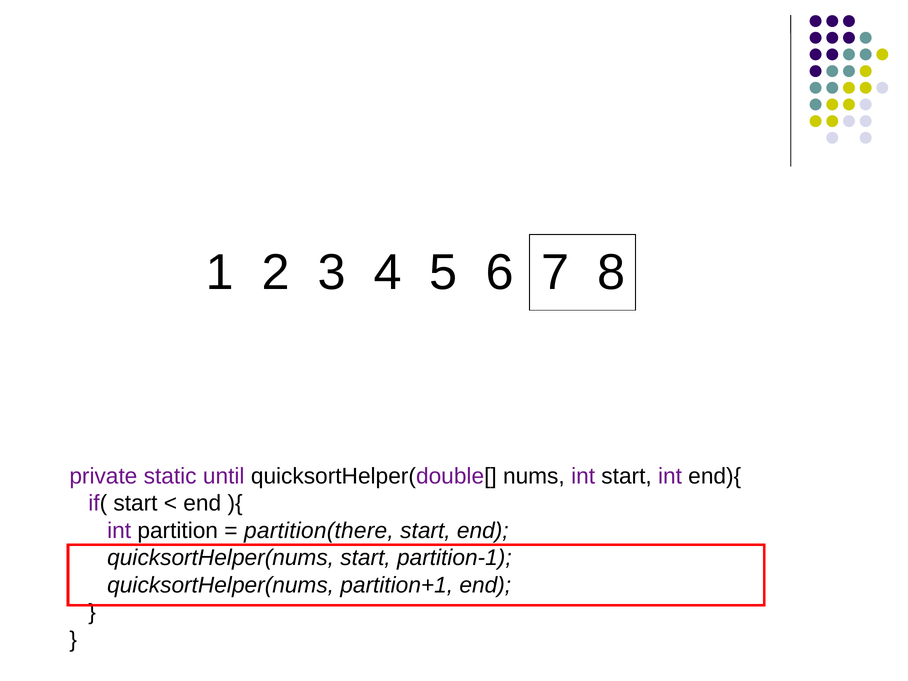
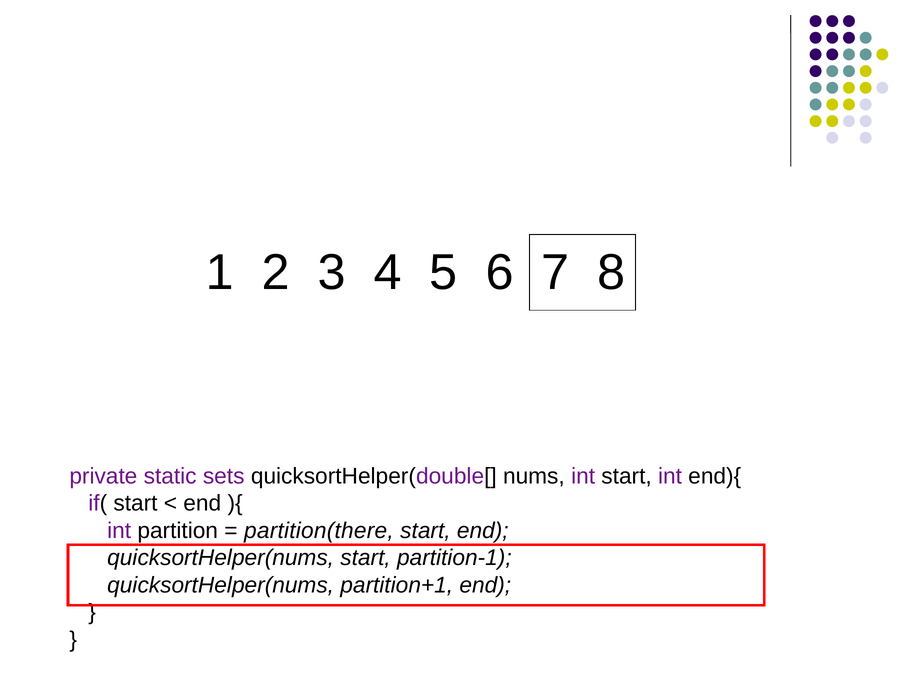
until: until -> sets (224, 476)
